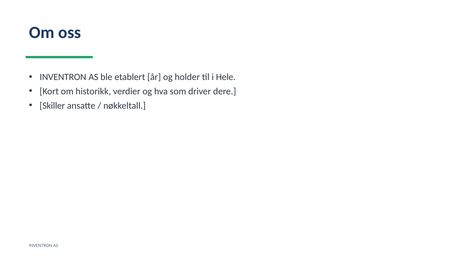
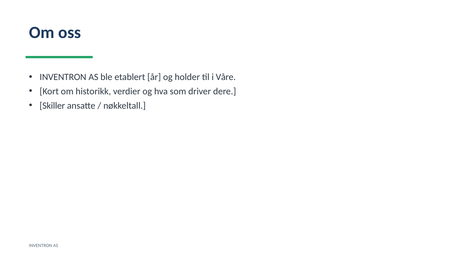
Hele: Hele -> Våre (226, 77)
